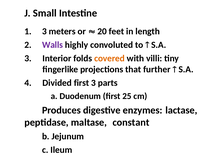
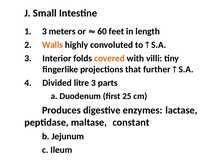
20: 20 -> 60 (102, 31)
Walls colour: purple -> orange (52, 45)
Divided first: first -> litre (81, 83)
